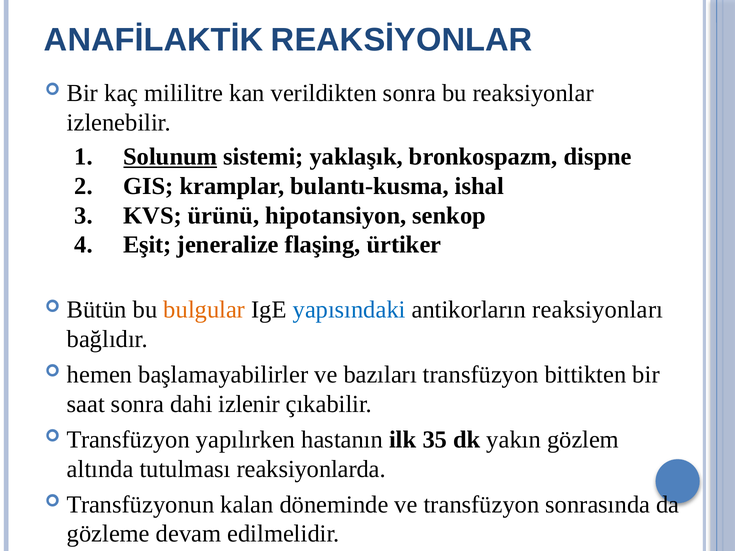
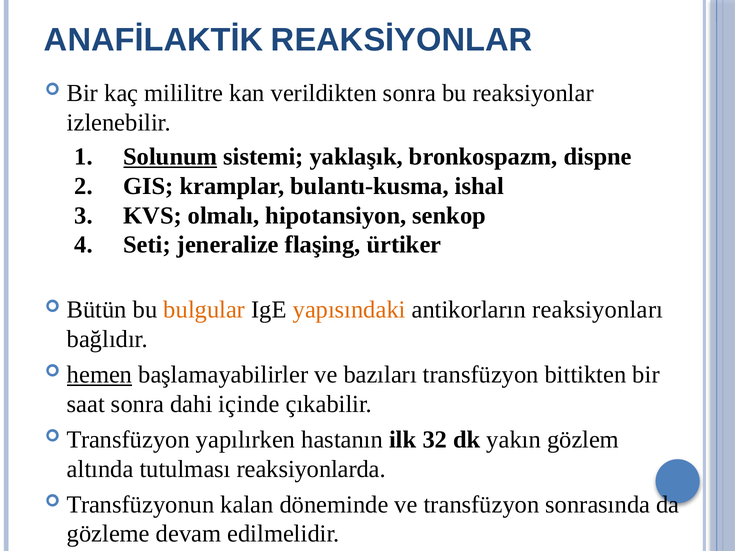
ürünü: ürünü -> olmalı (224, 216)
Eşit: Eşit -> Seti (147, 245)
yapısındaki colour: blue -> orange (349, 310)
hemen underline: none -> present (100, 375)
izlenir: izlenir -> içinde (249, 404)
35: 35 -> 32 (435, 440)
